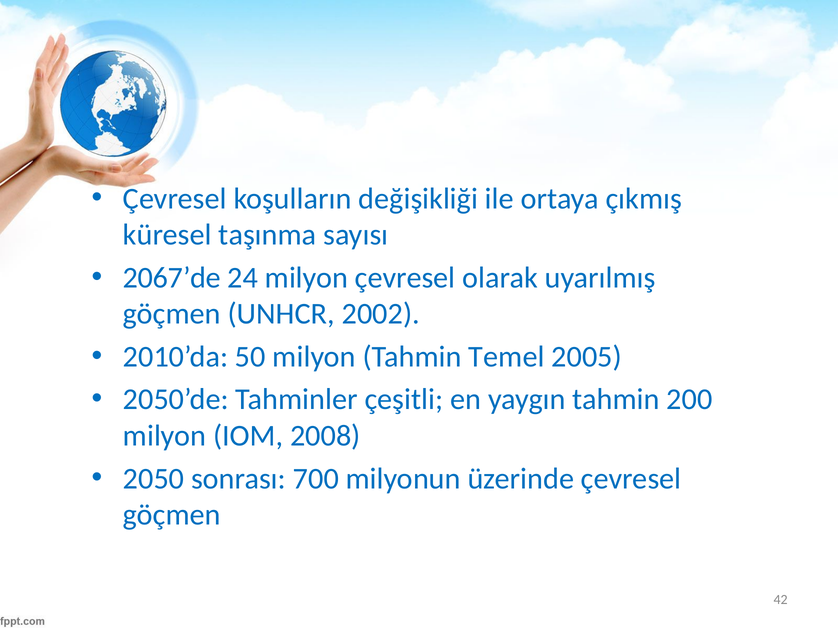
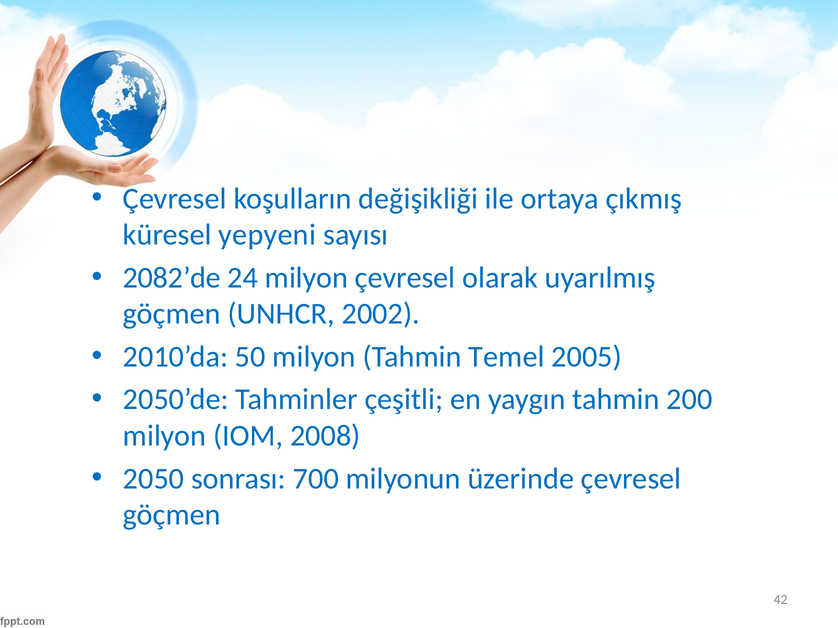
taşınma: taşınma -> yepyeni (267, 235)
2067’de: 2067’de -> 2082’de (172, 278)
